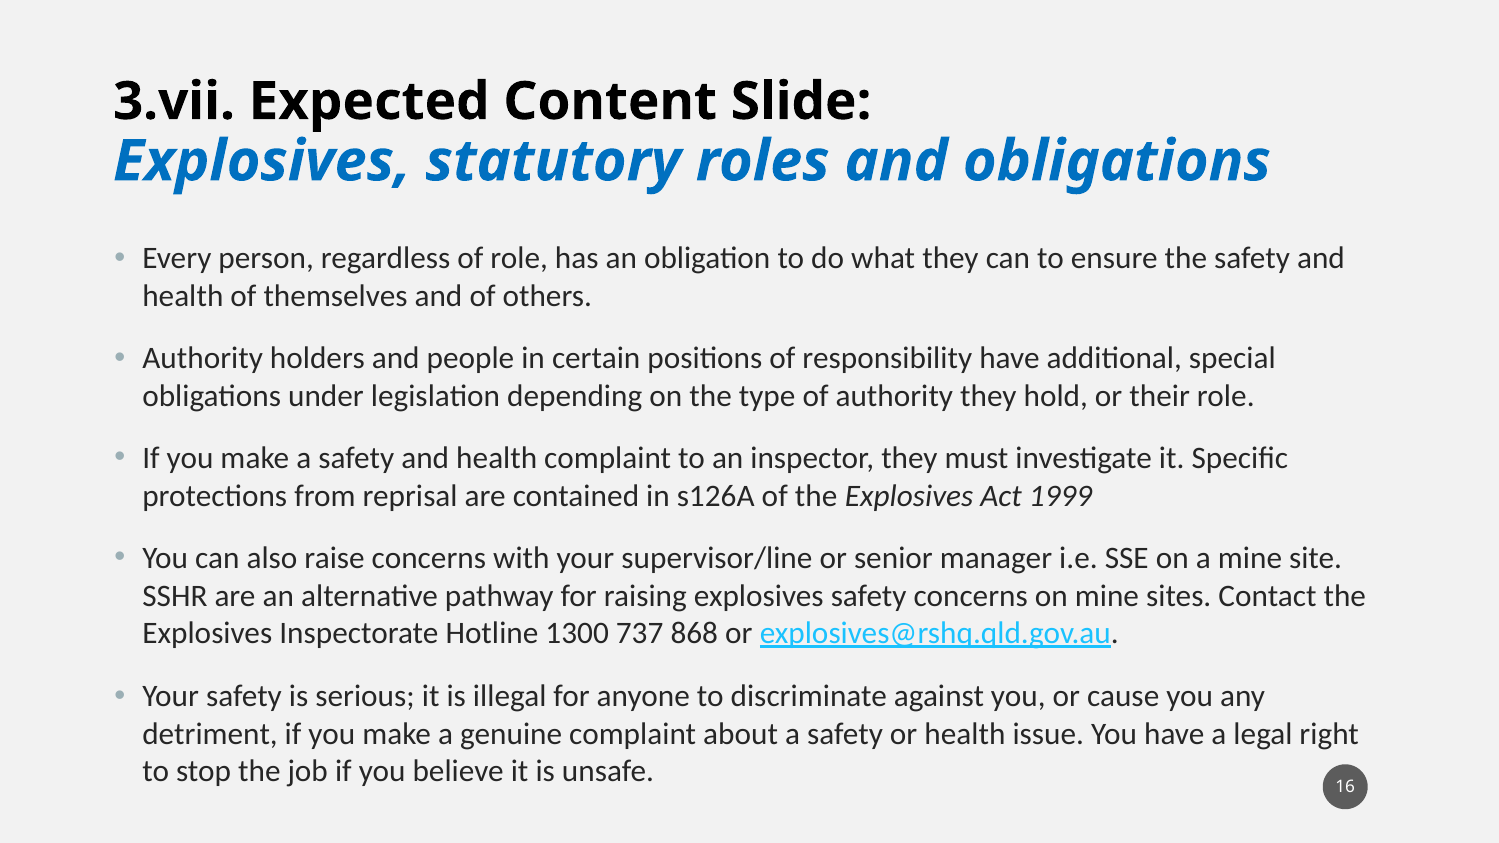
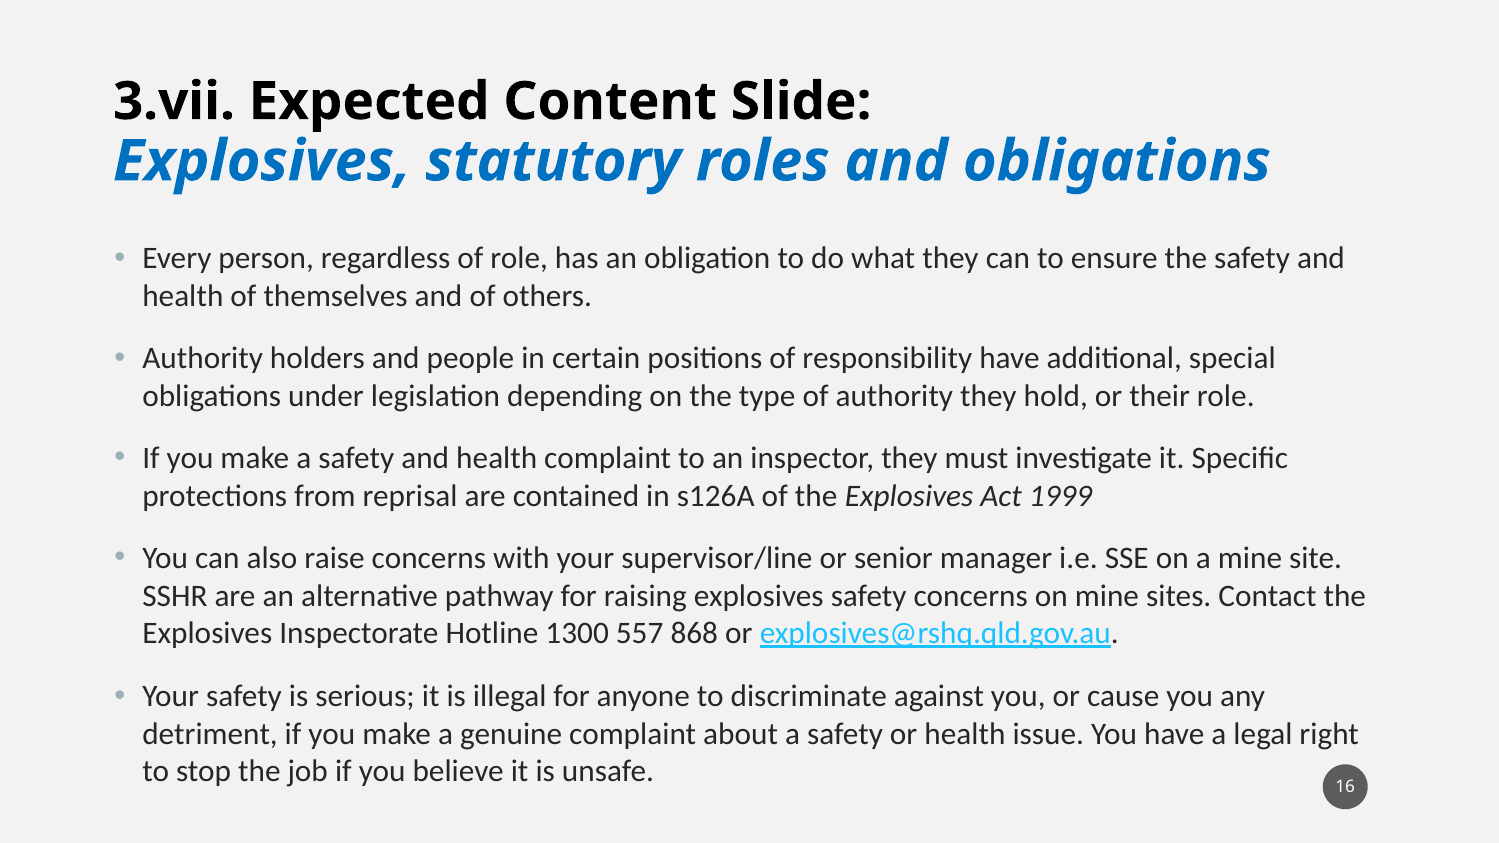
737: 737 -> 557 (640, 634)
